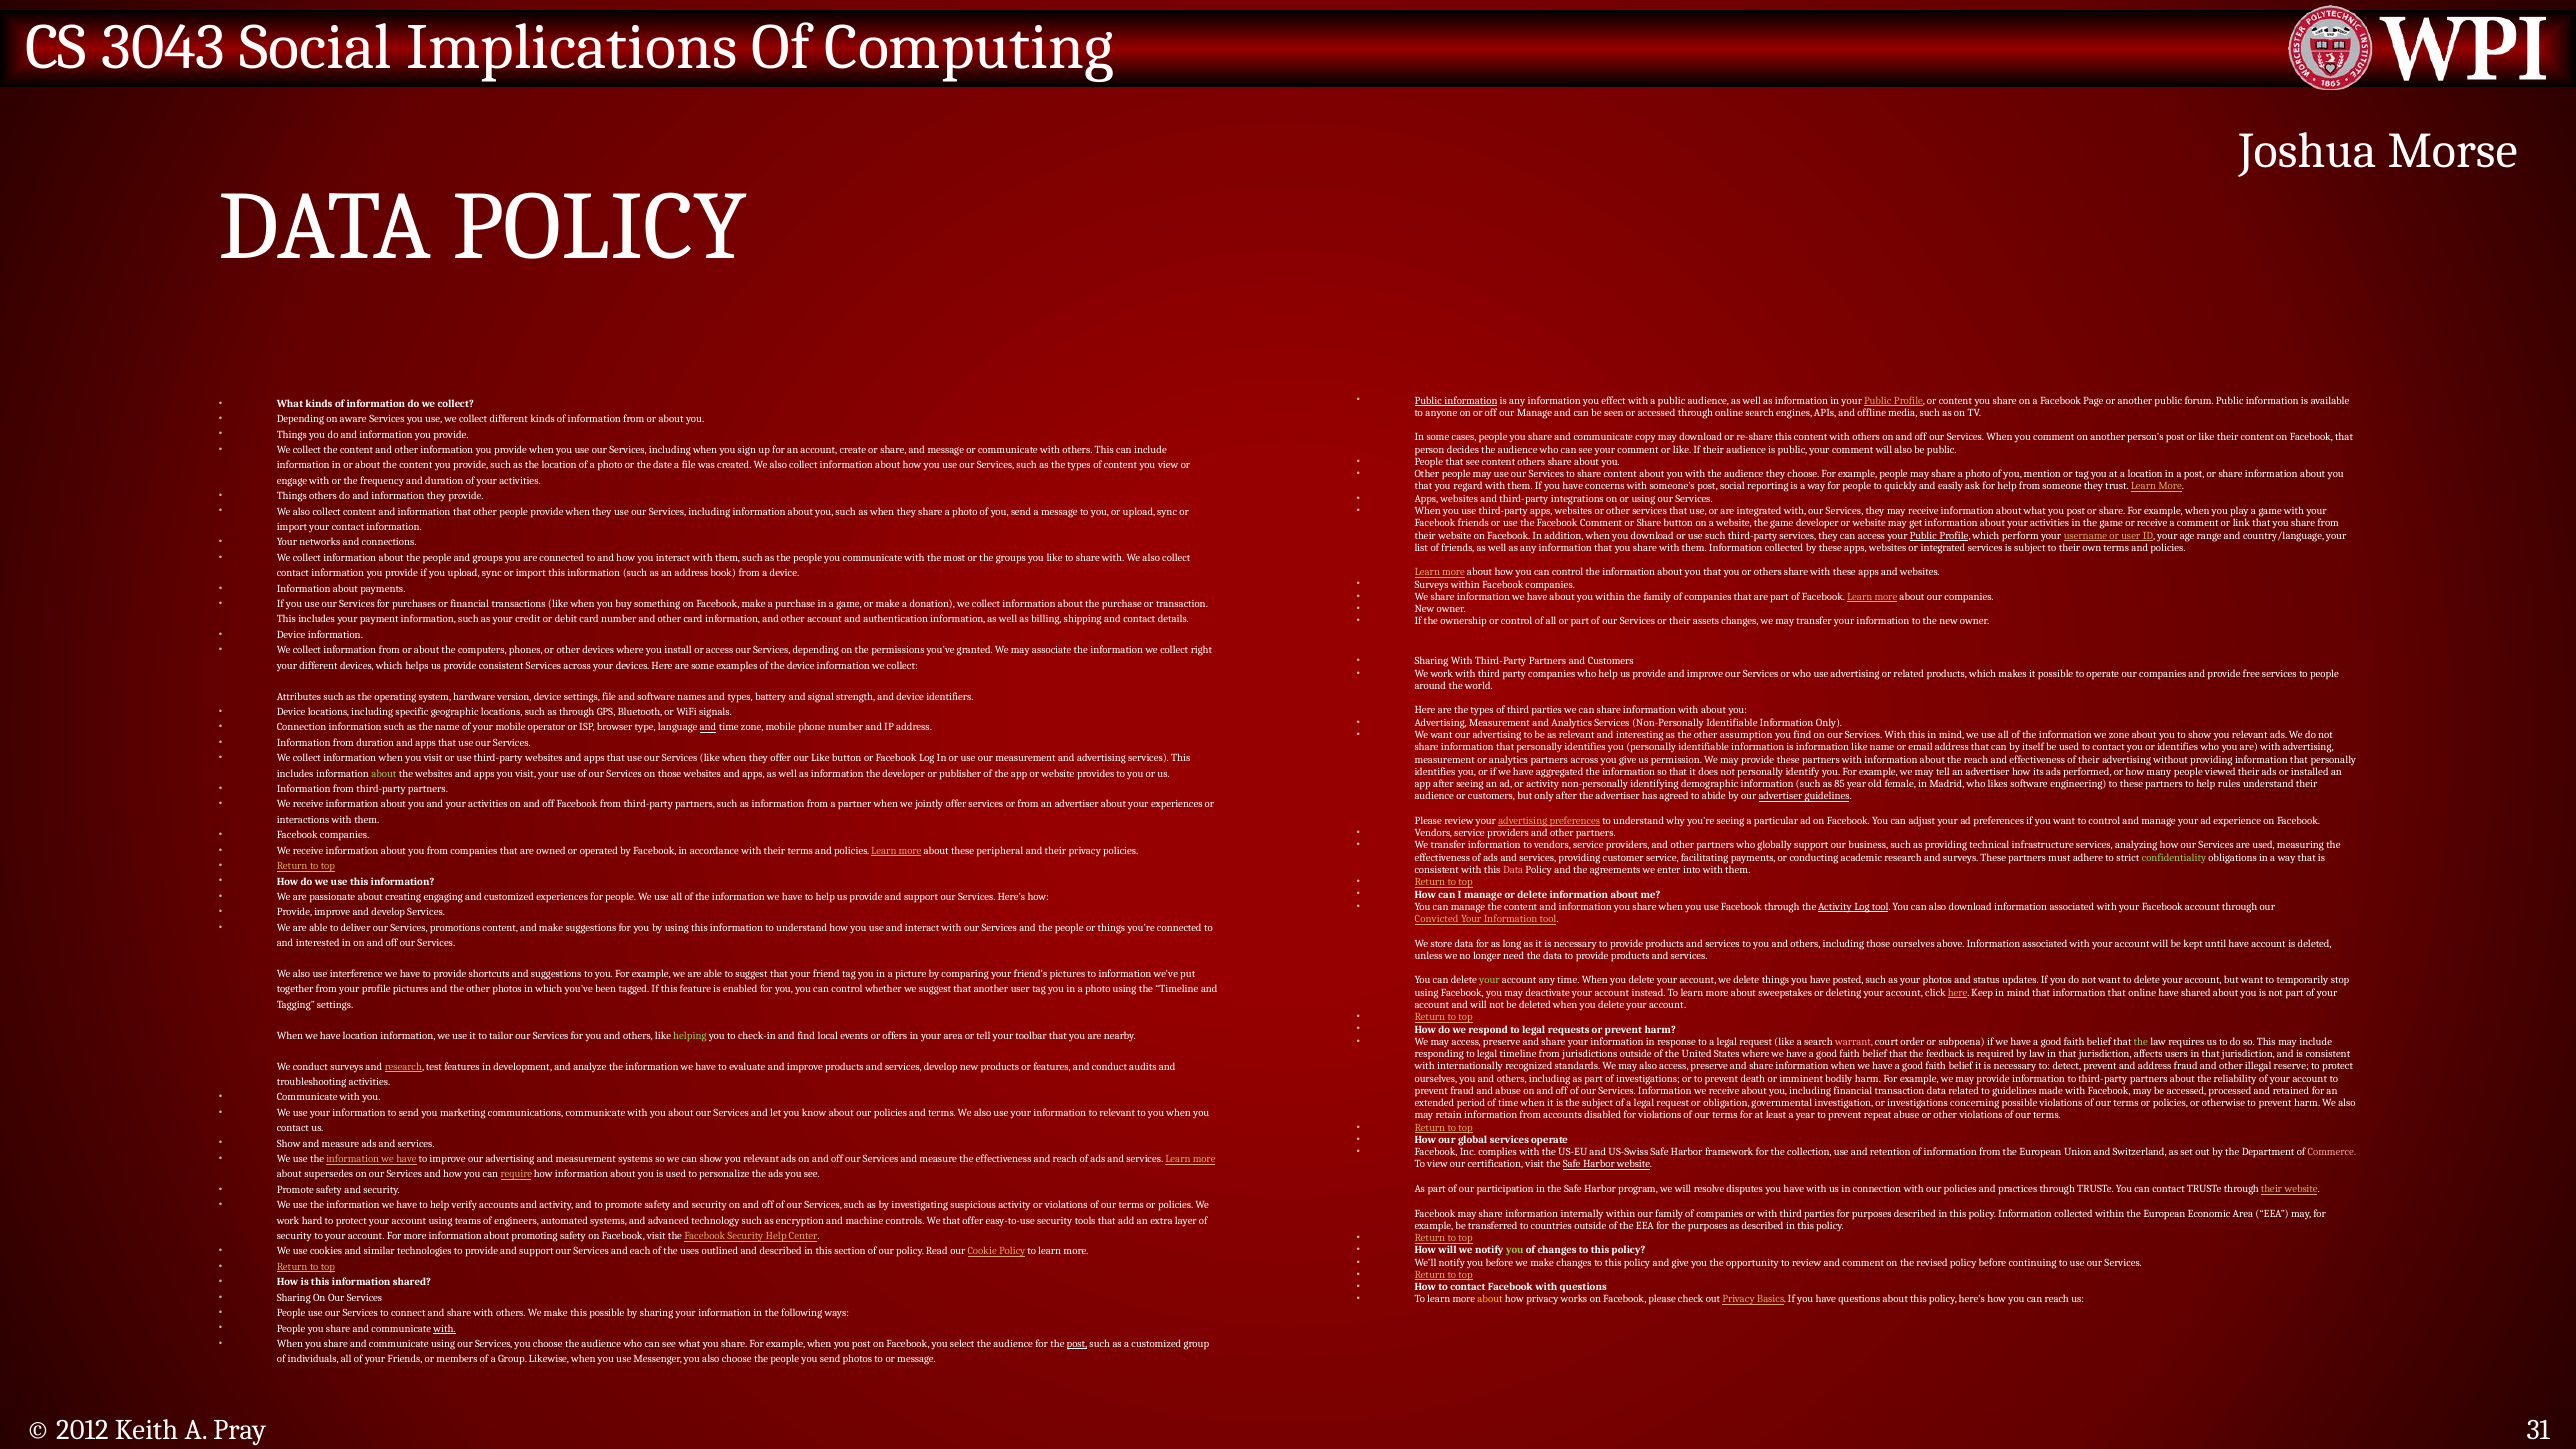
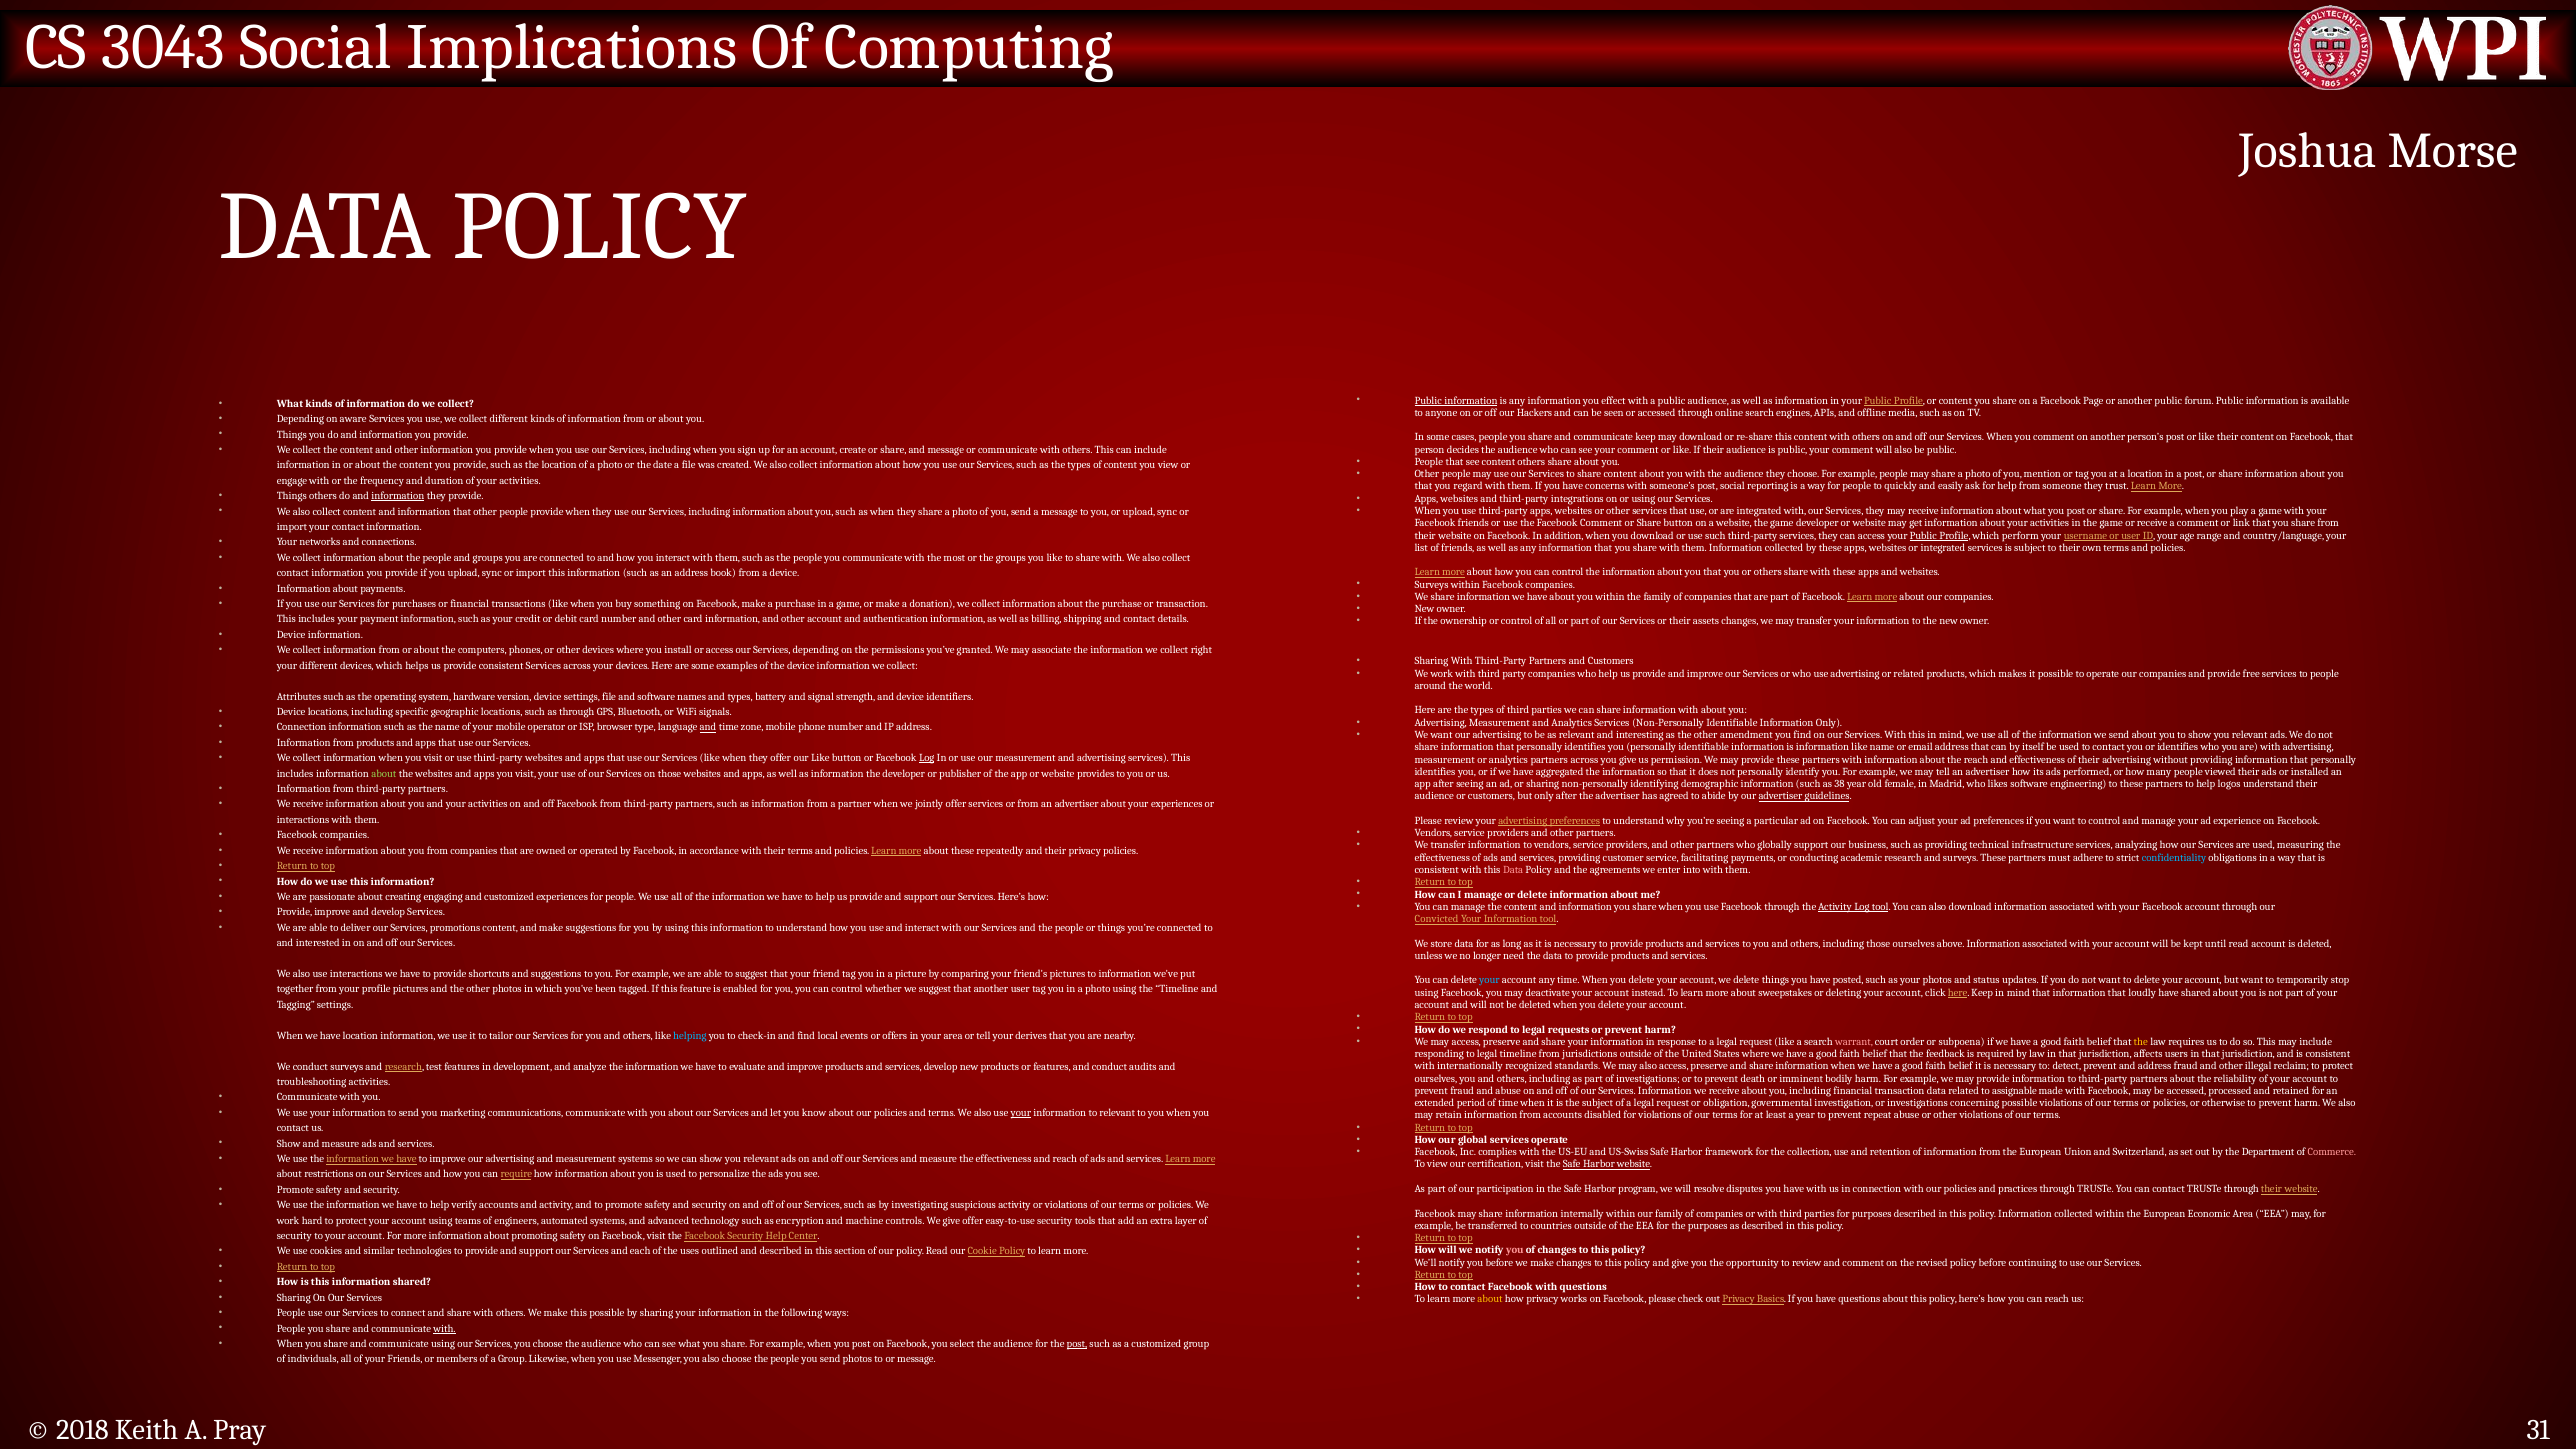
our Manage: Manage -> Hackers (1534, 413)
communicate copy: copy -> keep (1646, 437)
information underline: none -> present (398, 496)
assumption: assumption -> amendment (1746, 735)
we zone: zone -> send (2119, 735)
from duration: duration -> products (375, 743)
Log underline: none -> present (927, 758)
or activity: activity -> sharing (1543, 784)
85: 85 -> 38 (1839, 784)
rules: rules -> logos (2229, 784)
peripheral: peripheral -> repeatedly (1000, 851)
confidentiality colour: light green -> light blue (2174, 858)
until have: have -> read (2239, 944)
use interference: interference -> interactions (356, 974)
your colour: light green -> light blue (1489, 980)
that online: online -> loudly (2142, 993)
helping colour: light green -> light blue (690, 1036)
toolbar: toolbar -> derives (1031, 1036)
the colour: light green -> yellow (2141, 1042)
reserve: reserve -> reclaim (2291, 1066)
to guidelines: guidelines -> assignable (2014, 1091)
your underline: none -> present (1021, 1113)
supersedes: supersedes -> restrictions (329, 1174)
We that: that -> give (951, 1221)
you colour: light green -> pink (1515, 1250)
2012: 2012 -> 2018 (83, 1430)
